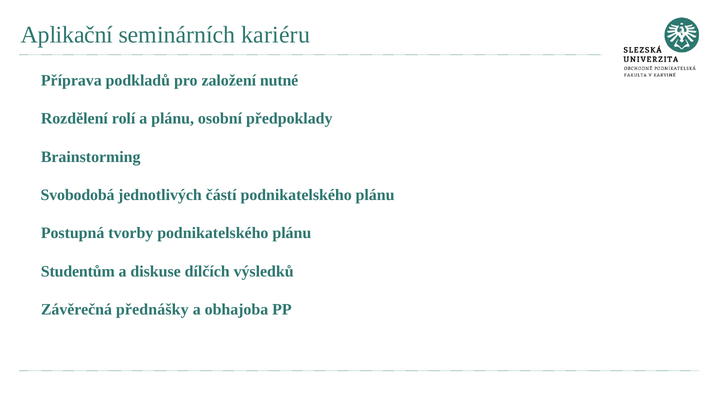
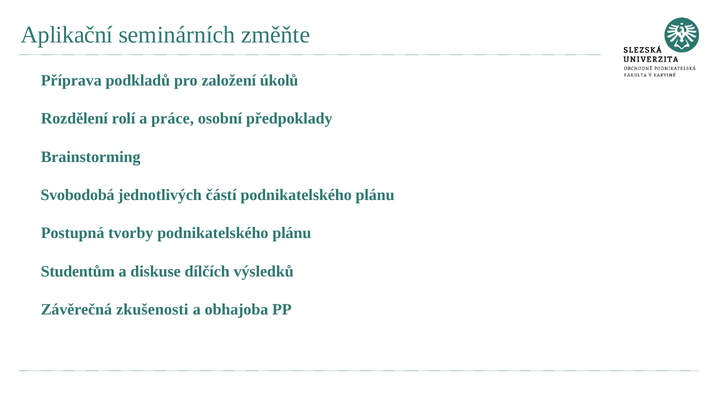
kariéru: kariéru -> změňte (276, 35)
nutné: nutné -> úkolů (279, 81)
a plánu: plánu -> práce (173, 119)
přednášky: přednášky -> zkušenosti (152, 310)
